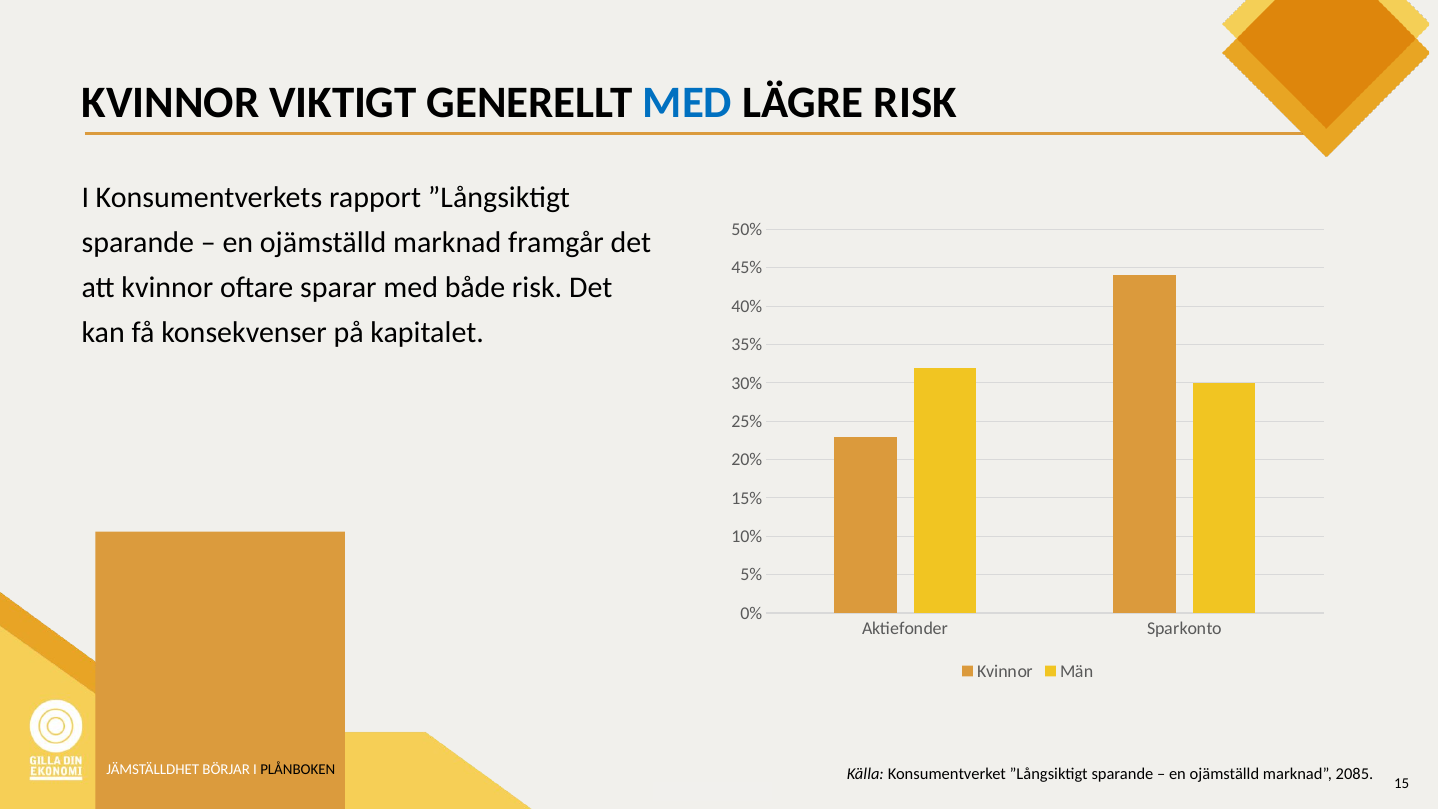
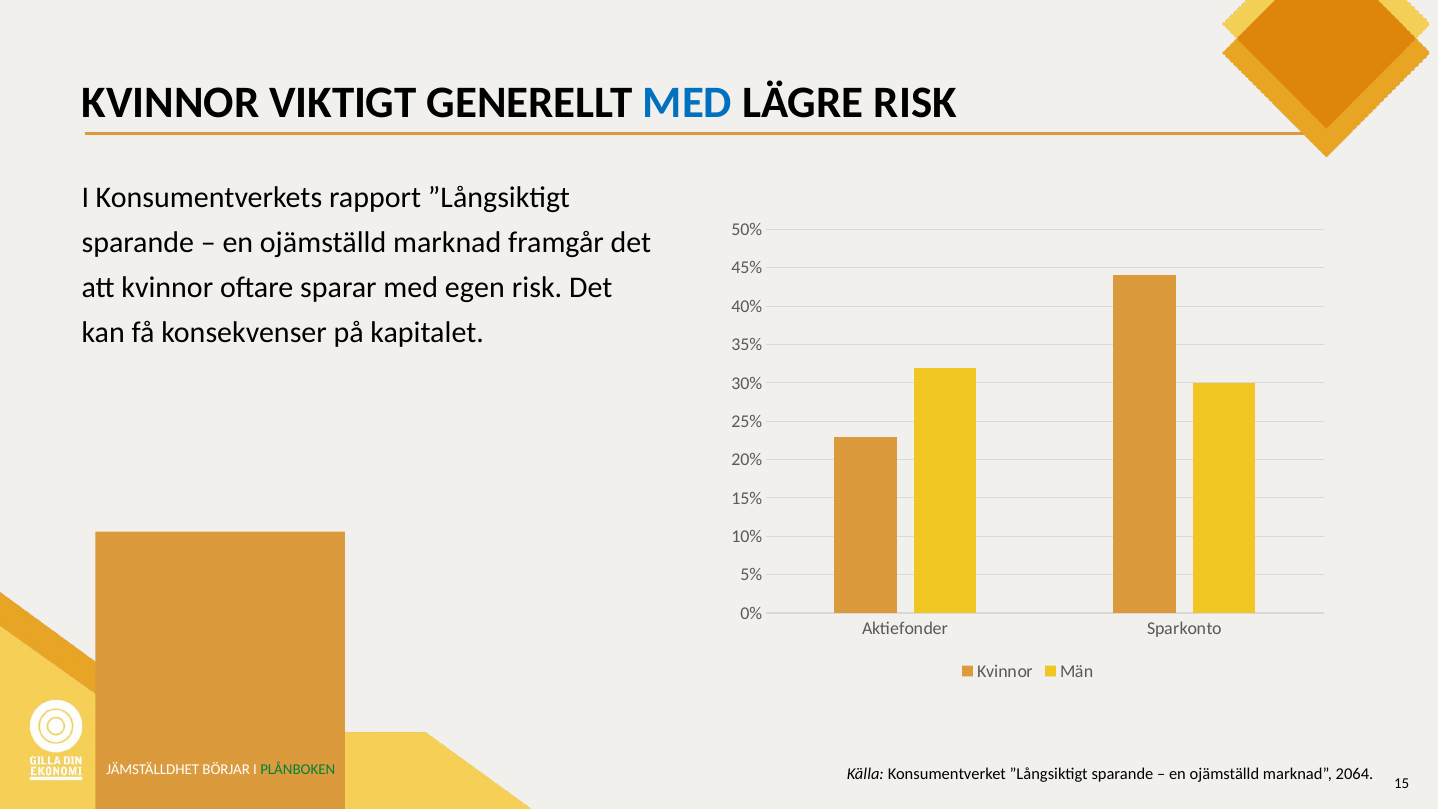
både: både -> egen (475, 288)
PLÅNBOKEN colour: black -> green (298, 769)
2085: 2085 -> 2064 (1354, 774)
